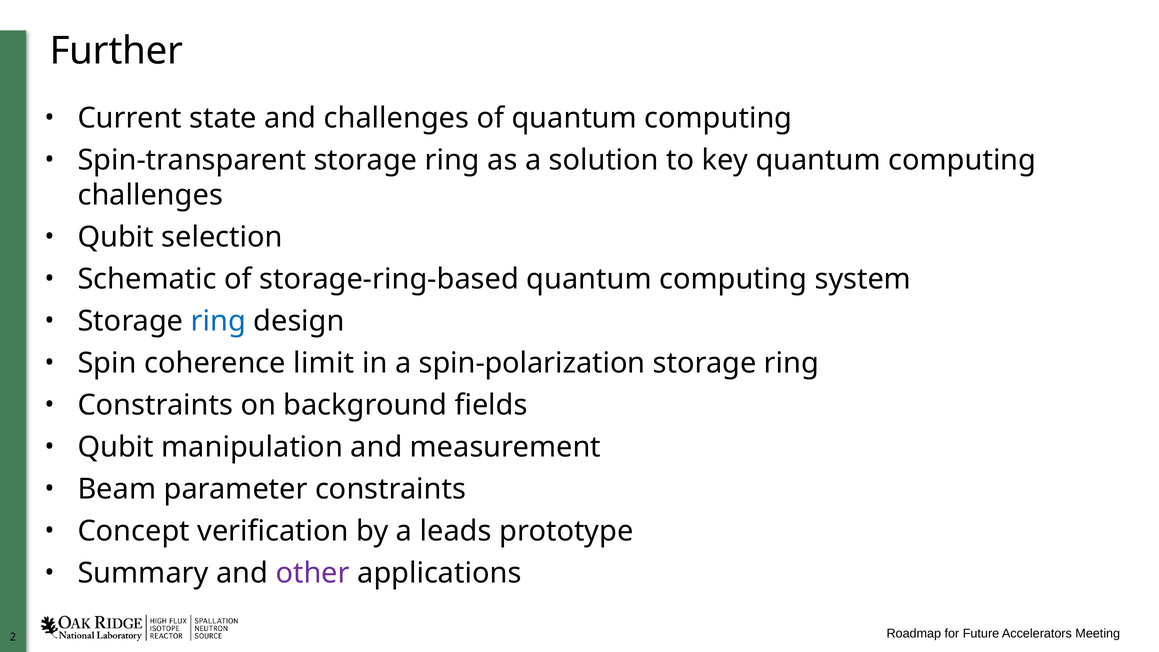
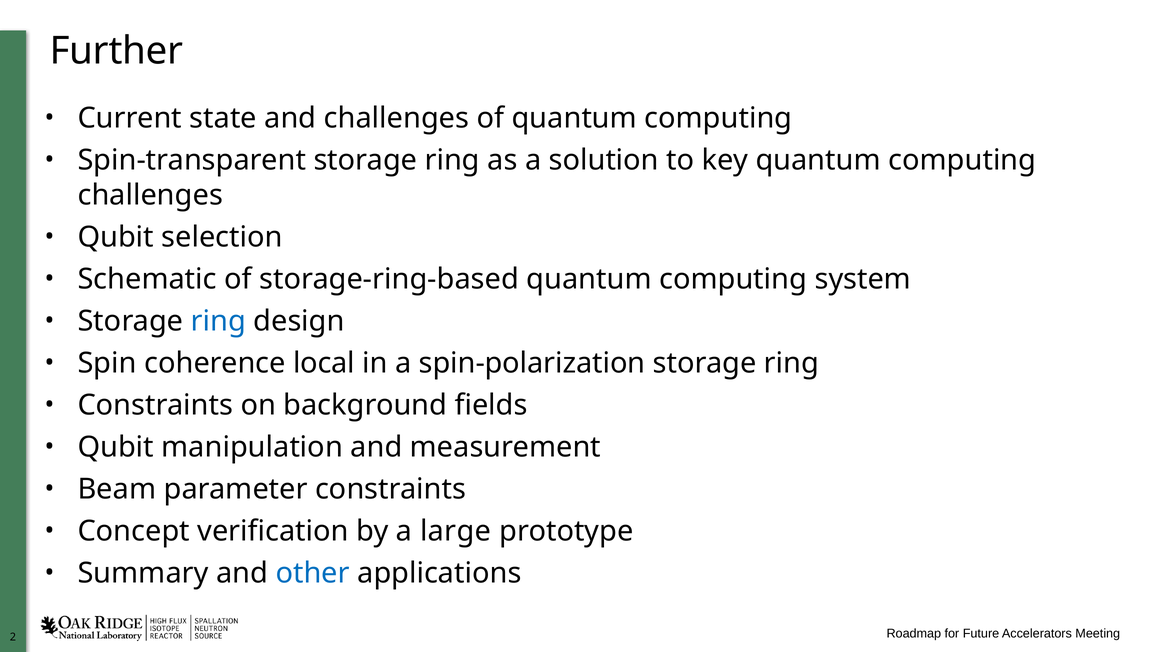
limit: limit -> local (324, 363)
leads: leads -> large (456, 531)
other colour: purple -> blue (313, 573)
